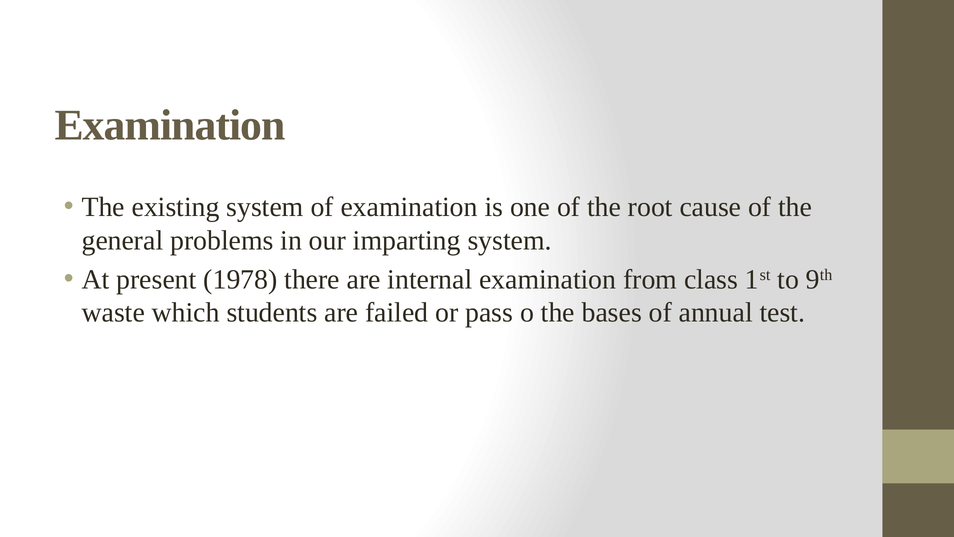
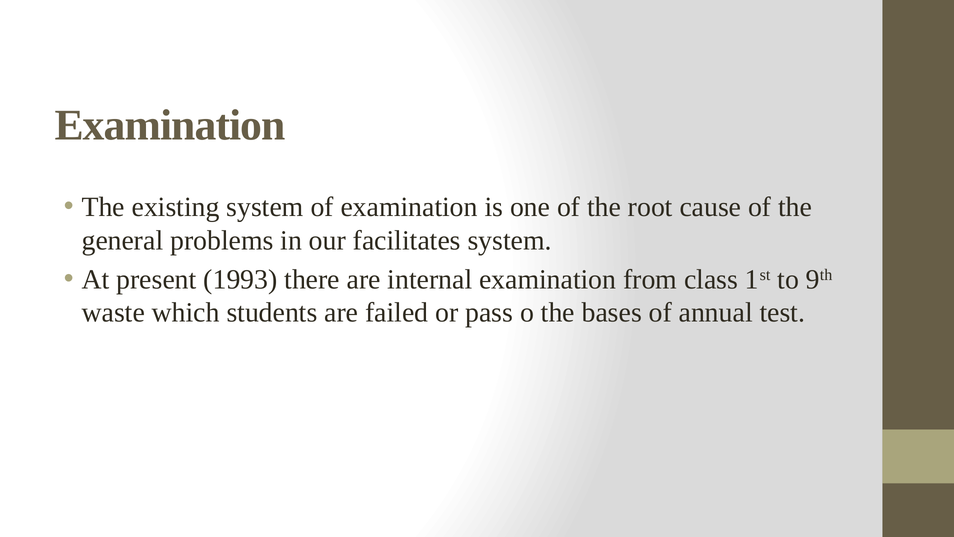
imparting: imparting -> facilitates (407, 240)
1978: 1978 -> 1993 (240, 279)
